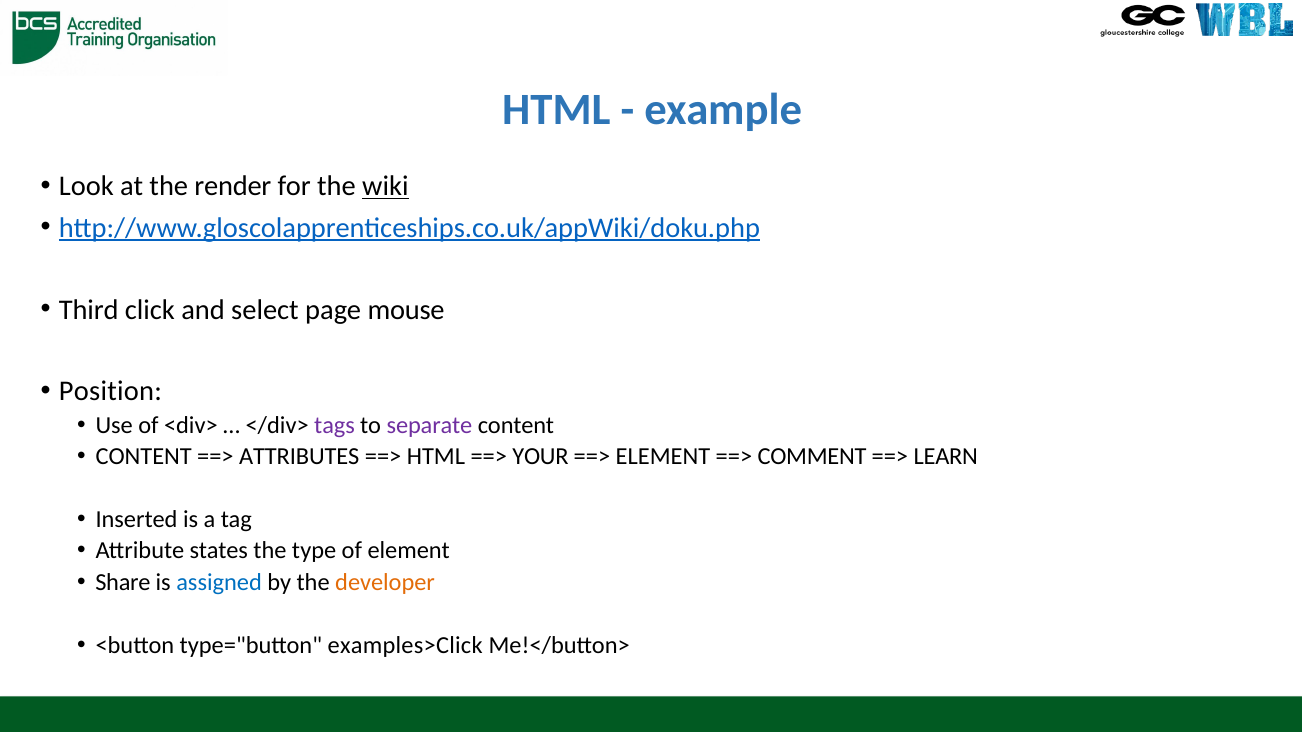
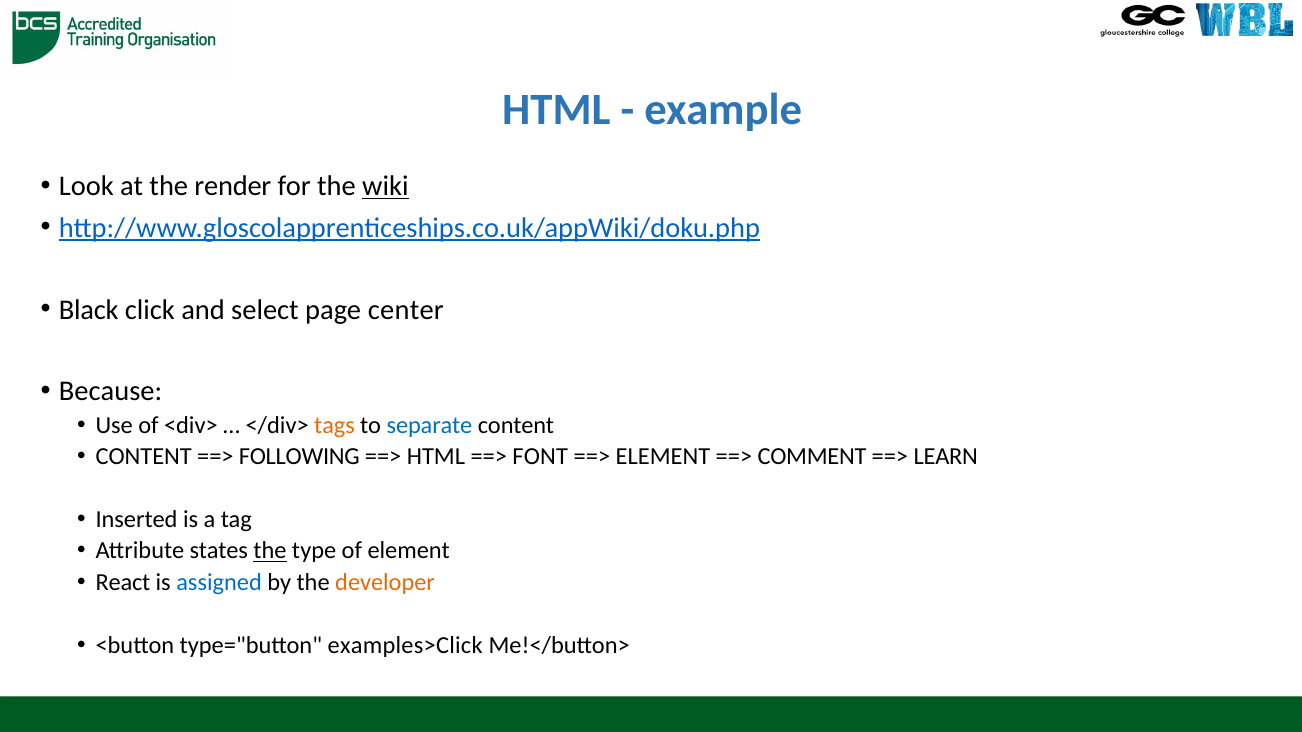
Third: Third -> Black (89, 310)
mouse: mouse -> center (406, 310)
Position: Position -> Because (111, 392)
tags colour: purple -> orange (335, 425)
separate colour: purple -> blue (429, 425)
ATTRIBUTES: ATTRIBUTES -> FOLLOWING (299, 457)
YOUR: YOUR -> FONT (540, 457)
the underline: none -> present (270, 551)
Share: Share -> React (123, 583)
